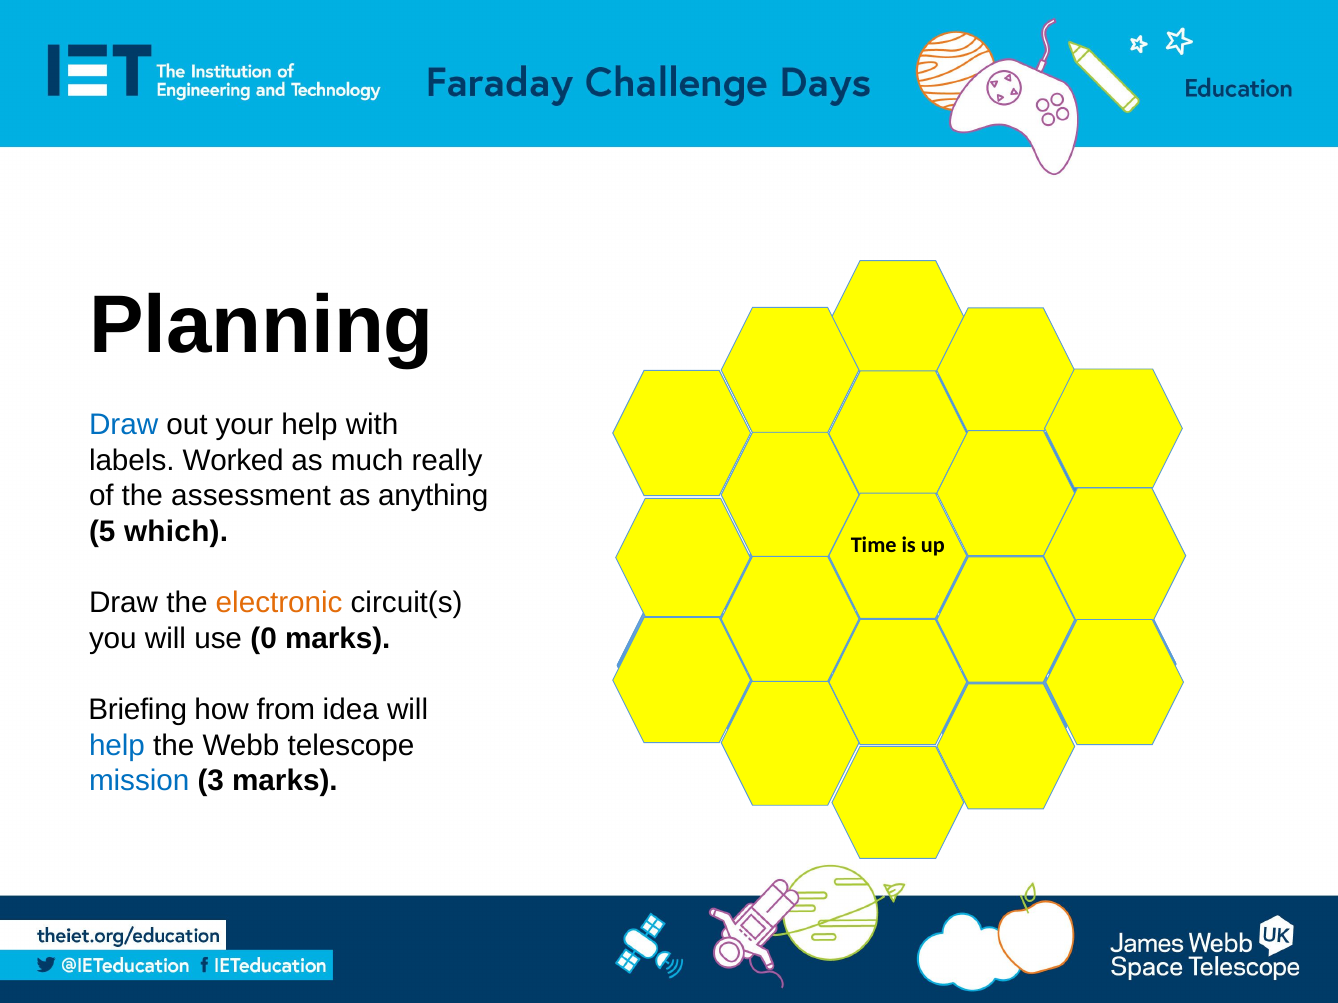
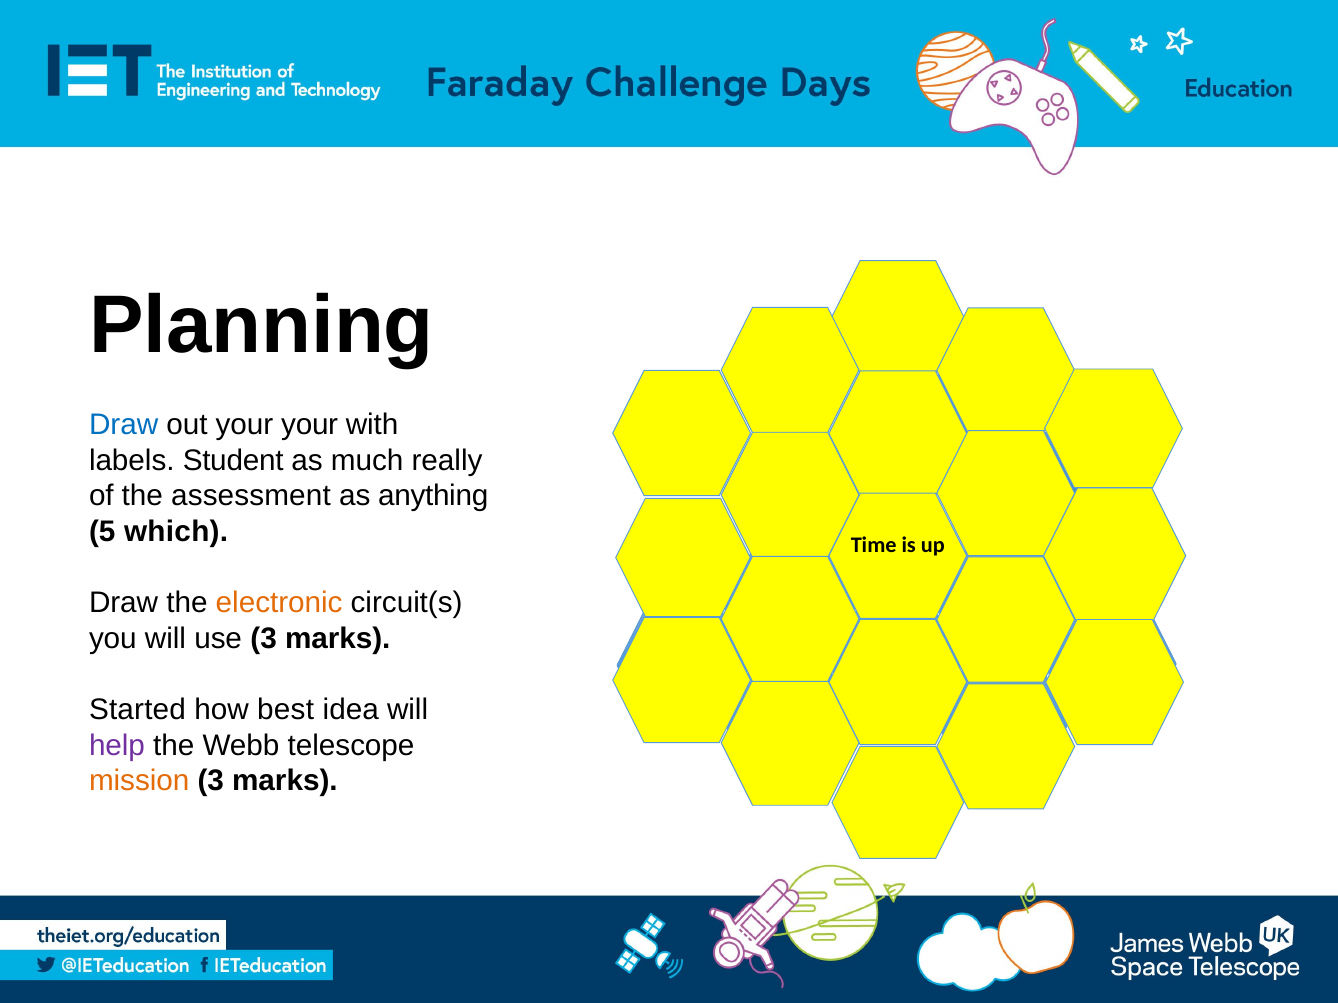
your help: help -> your (310, 425)
Worked: Worked -> Student (233, 460)
use 0: 0 -> 3 (264, 639)
Briefing: Briefing -> Started (137, 710)
from: from -> best (286, 710)
help colour: blue -> purple (117, 746)
mission colour: blue -> orange (139, 781)
